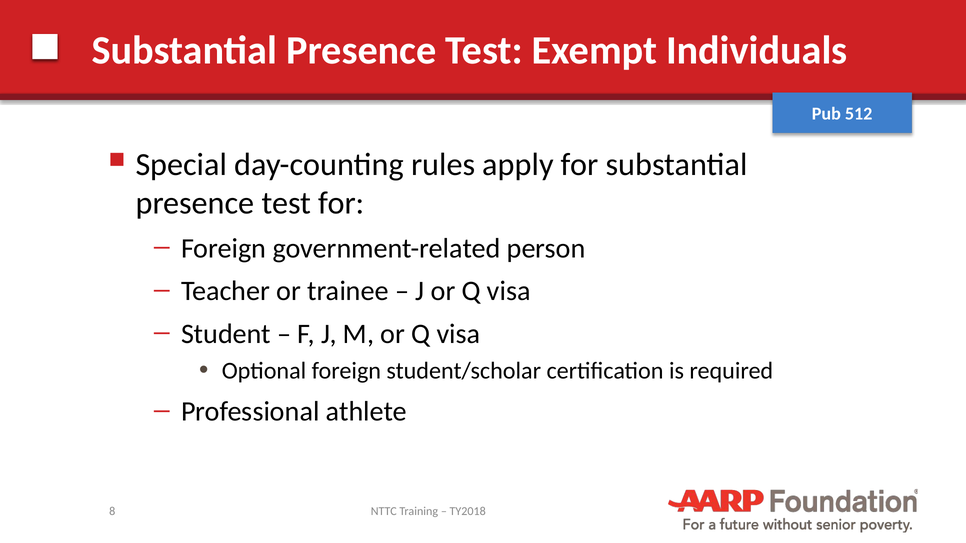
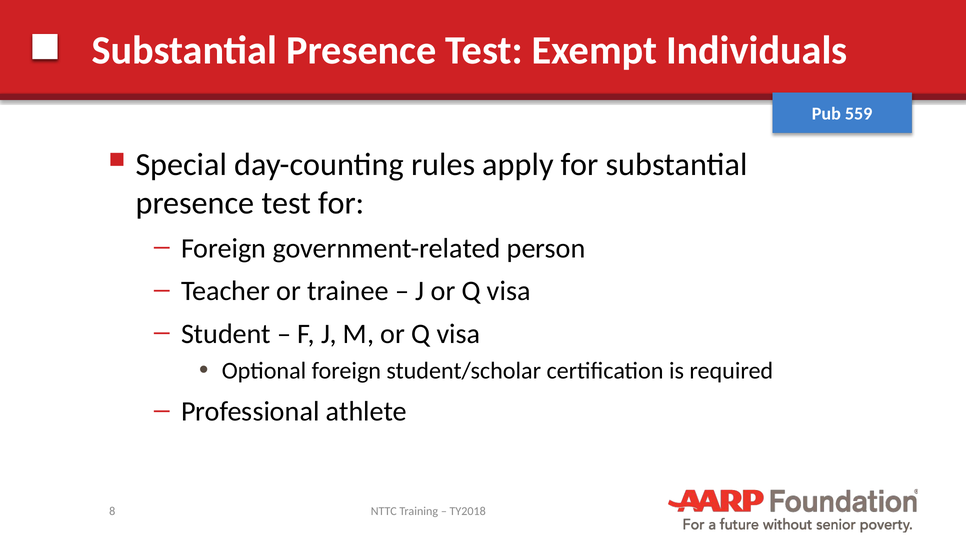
512: 512 -> 559 (859, 114)
